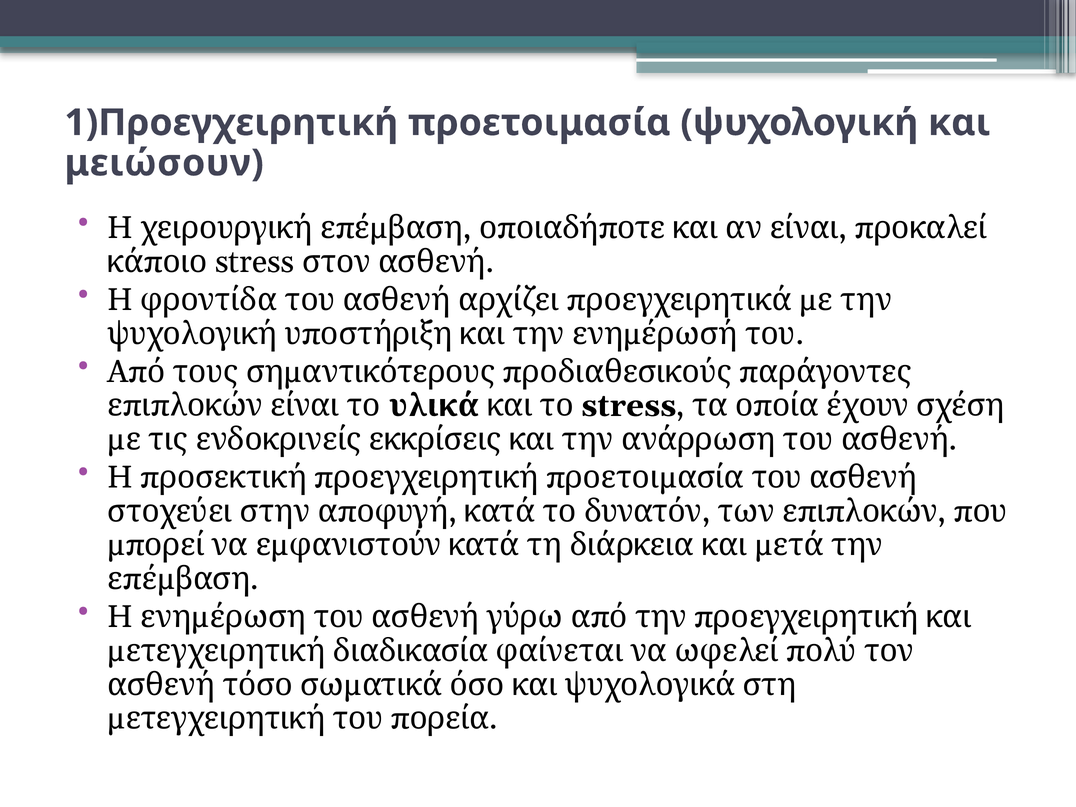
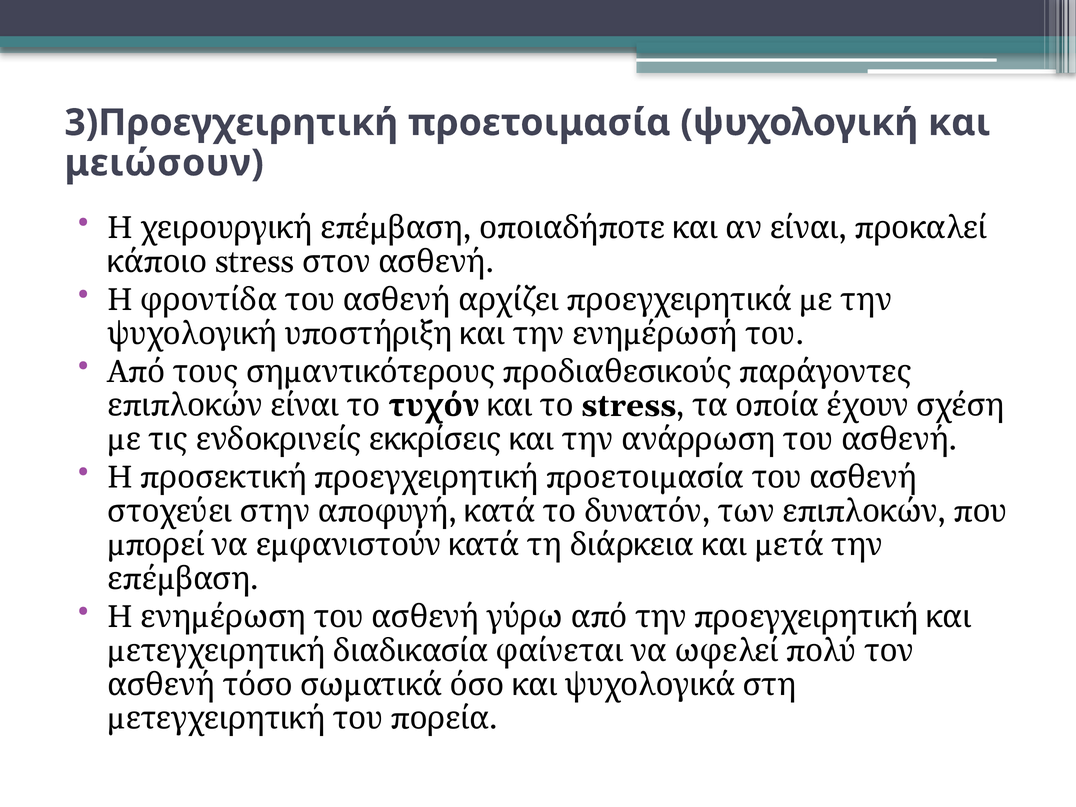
1)Προεγχειρητική: 1)Προεγχειρητική -> 3)Προεγχειρητική (231, 123)
υλικά: υλικά -> τυχόν (434, 406)
